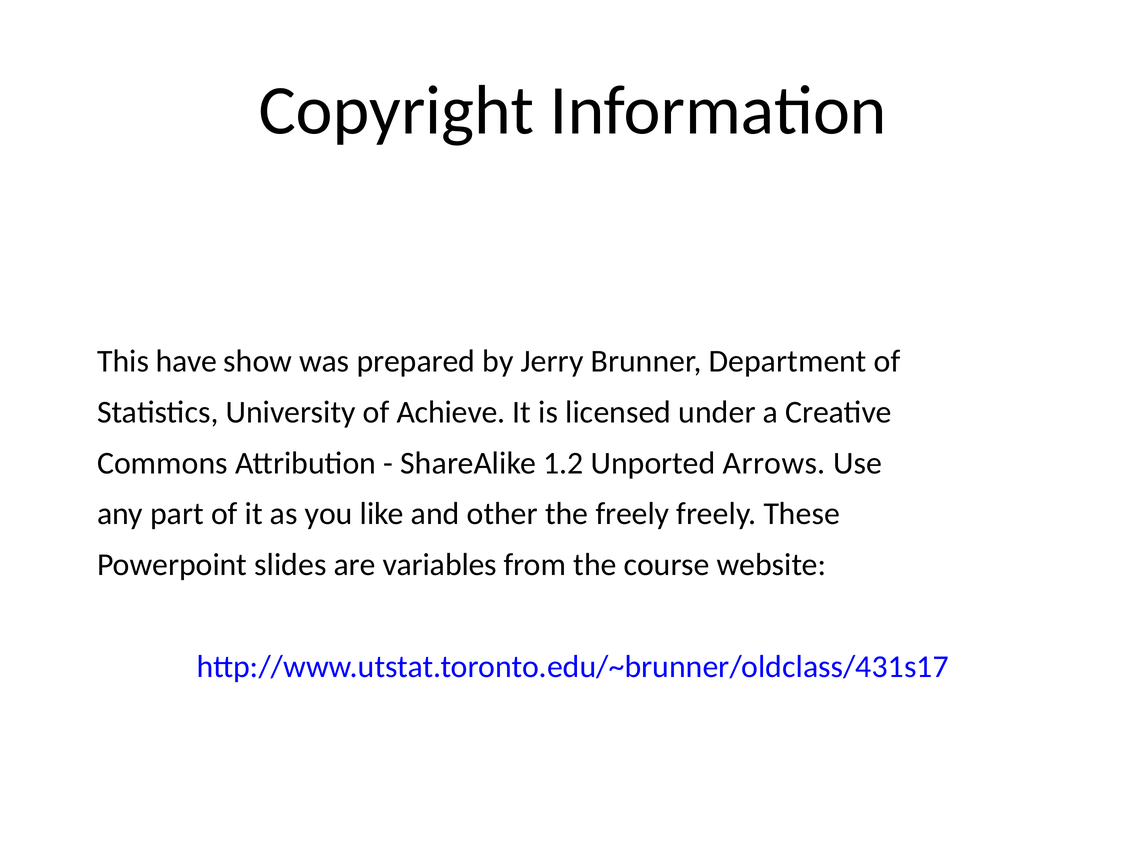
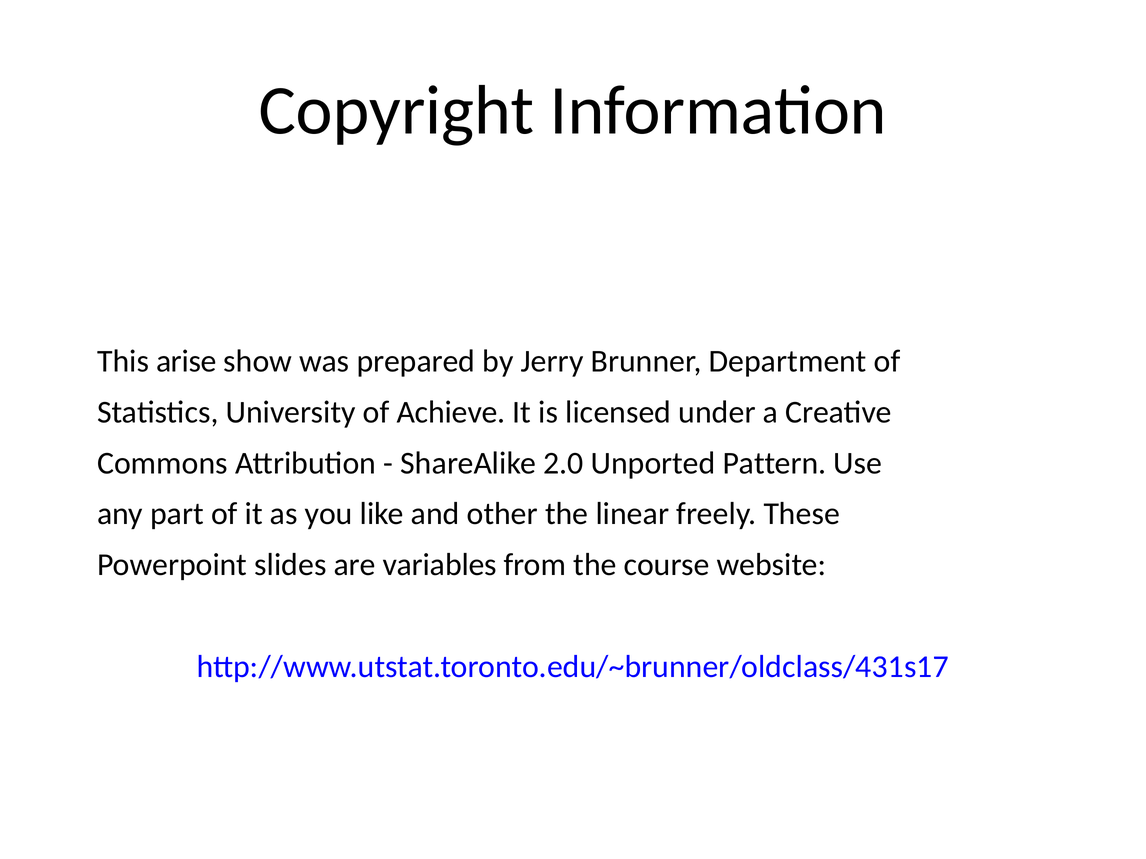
have: have -> arise (186, 361)
1.2: 1.2 -> 2.0 (563, 463)
Arrows: Arrows -> Pattern (774, 463)
the freely: freely -> linear (632, 514)
